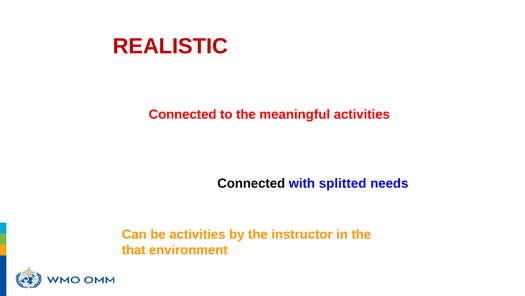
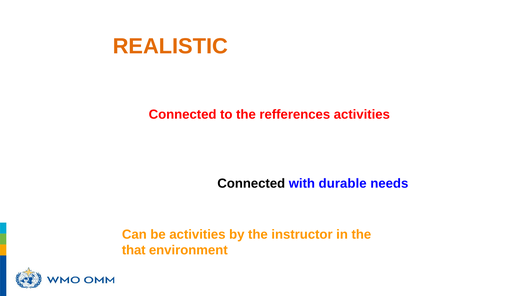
REALISTIC colour: red -> orange (170, 46)
meaningful: meaningful -> refferences (295, 114)
splitted: splitted -> durable (343, 183)
